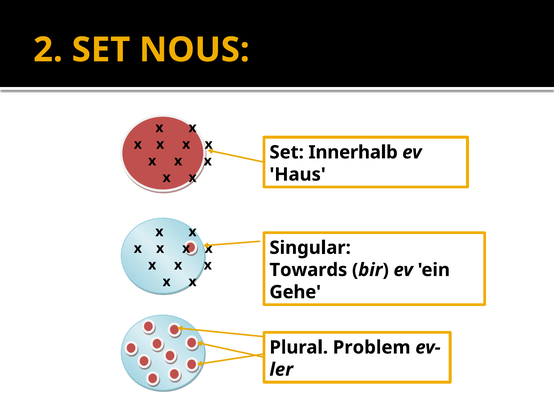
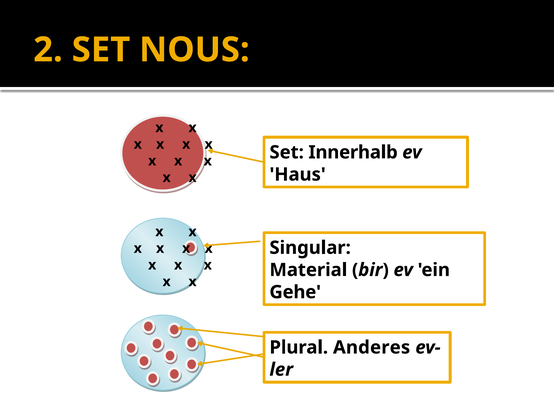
Towards: Towards -> Material (308, 270)
Problem: Problem -> Anderes (372, 347)
